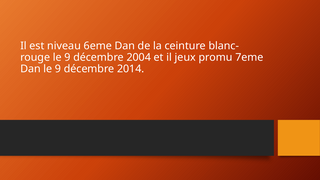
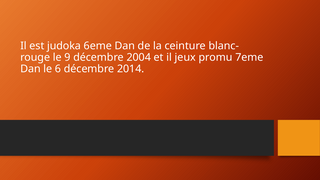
niveau: niveau -> judoka (64, 46)
Dan le 9: 9 -> 6 (58, 69)
